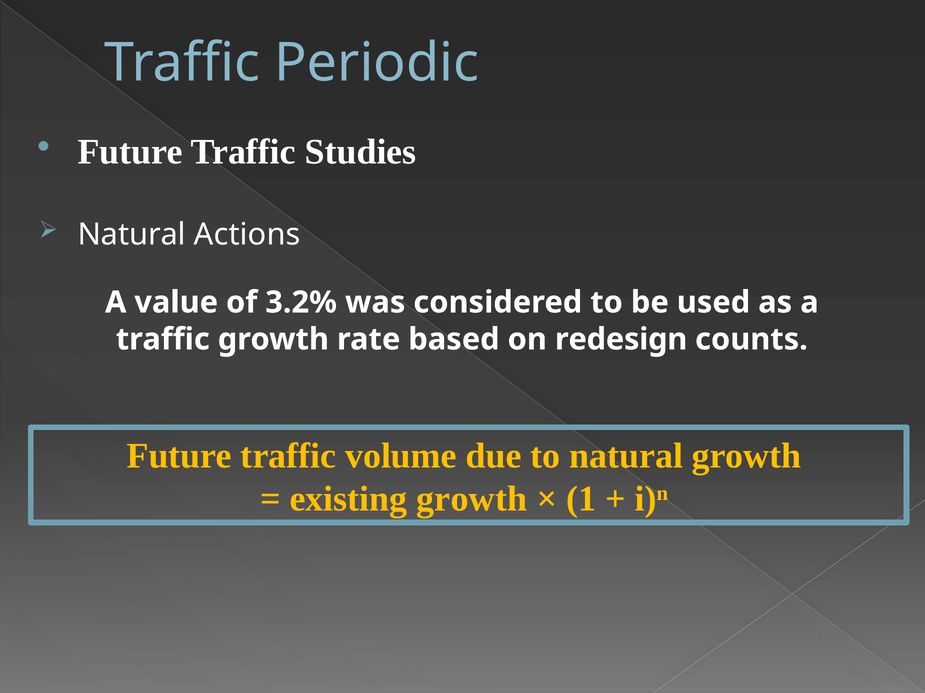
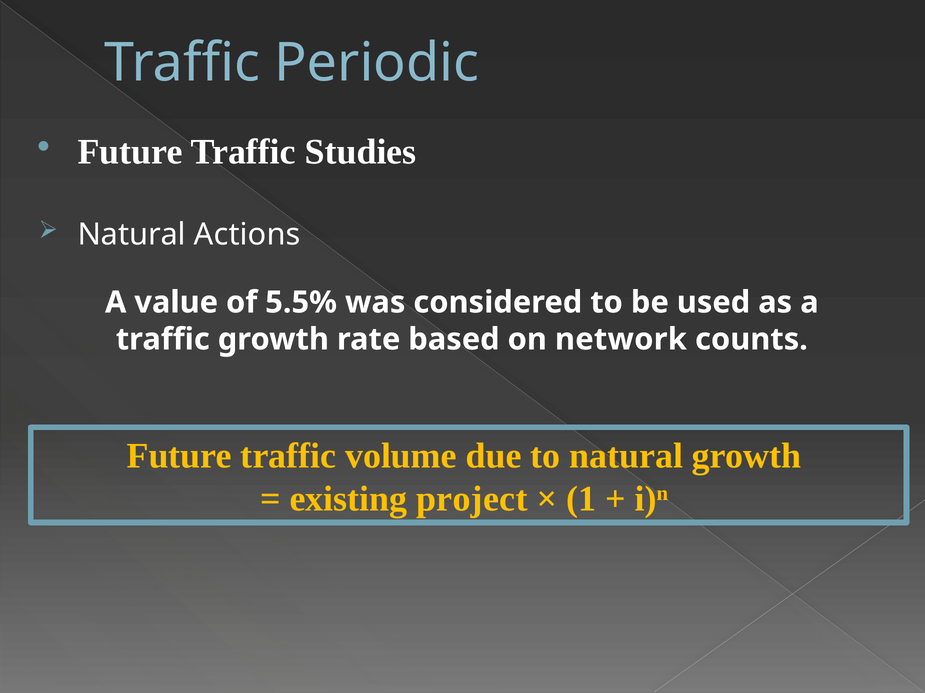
3.2%: 3.2% -> 5.5% (301, 303)
redesign: redesign -> network (621, 340)
existing growth: growth -> project (472, 499)
